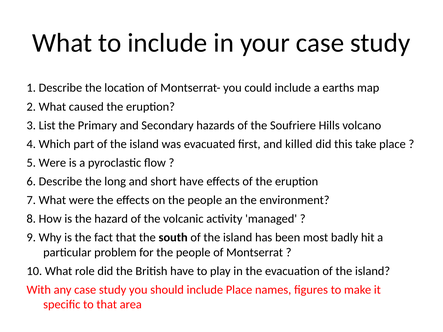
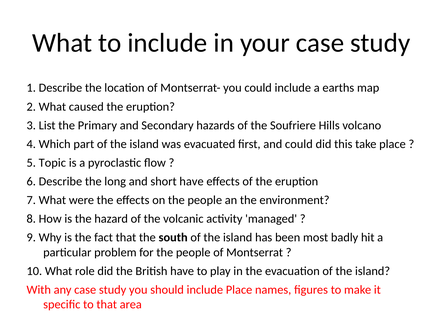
and killed: killed -> could (299, 144)
5 Were: Were -> Topic (52, 163)
